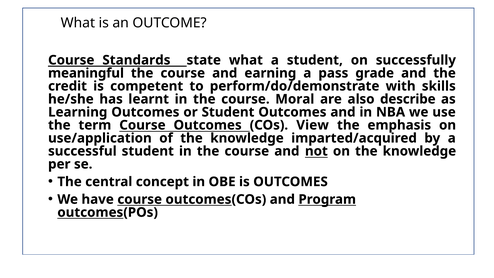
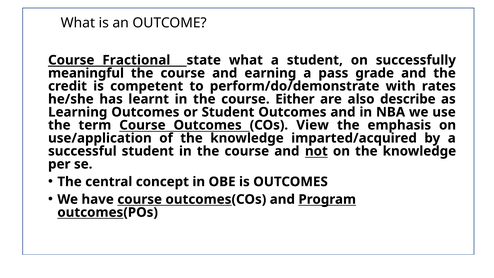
Standards: Standards -> Fractional (136, 60)
skills: skills -> rates (439, 86)
Moral: Moral -> Either (295, 99)
